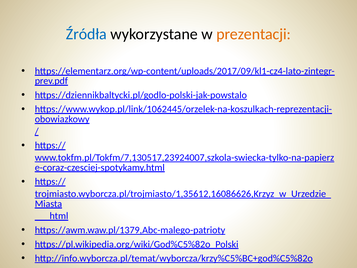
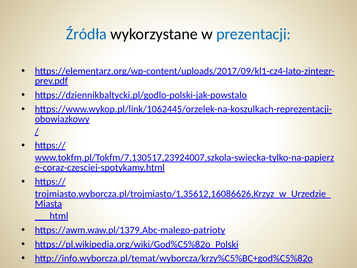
prezentacji colour: orange -> blue (254, 34)
